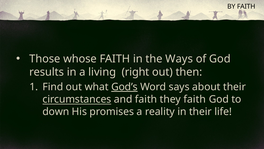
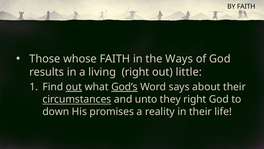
then: then -> little (189, 72)
out underline: none -> present (74, 87)
and faith: faith -> unto (146, 99)
they faith: faith -> right (195, 99)
